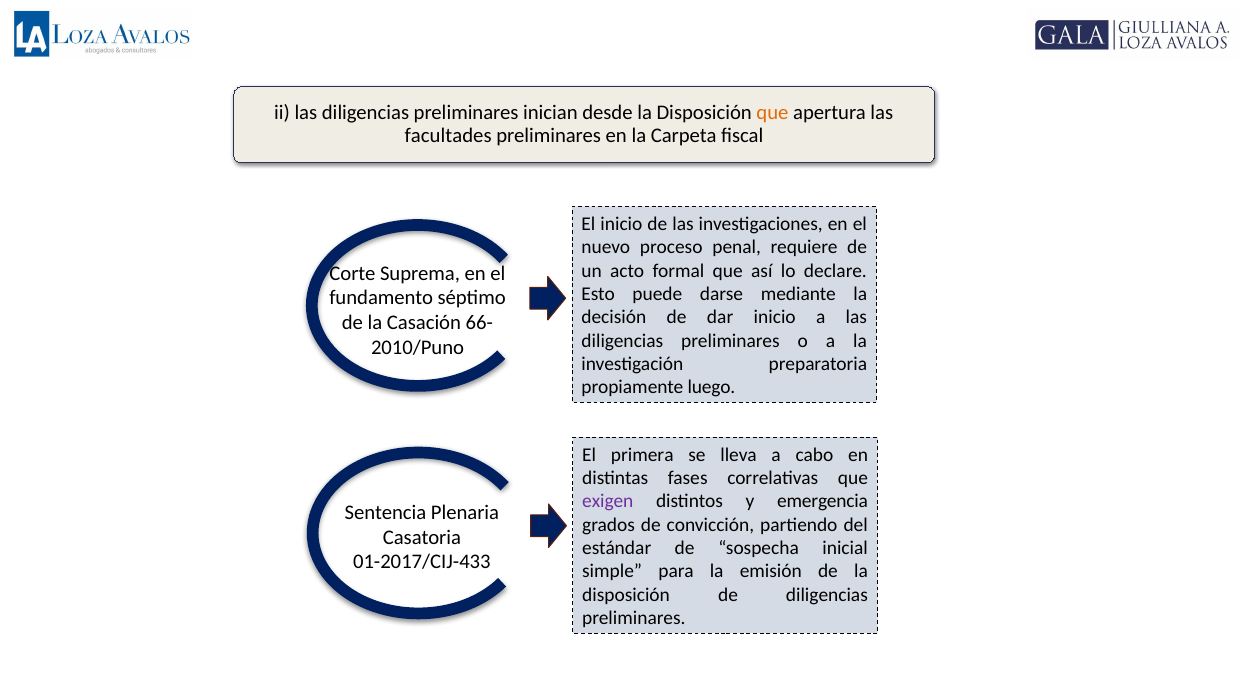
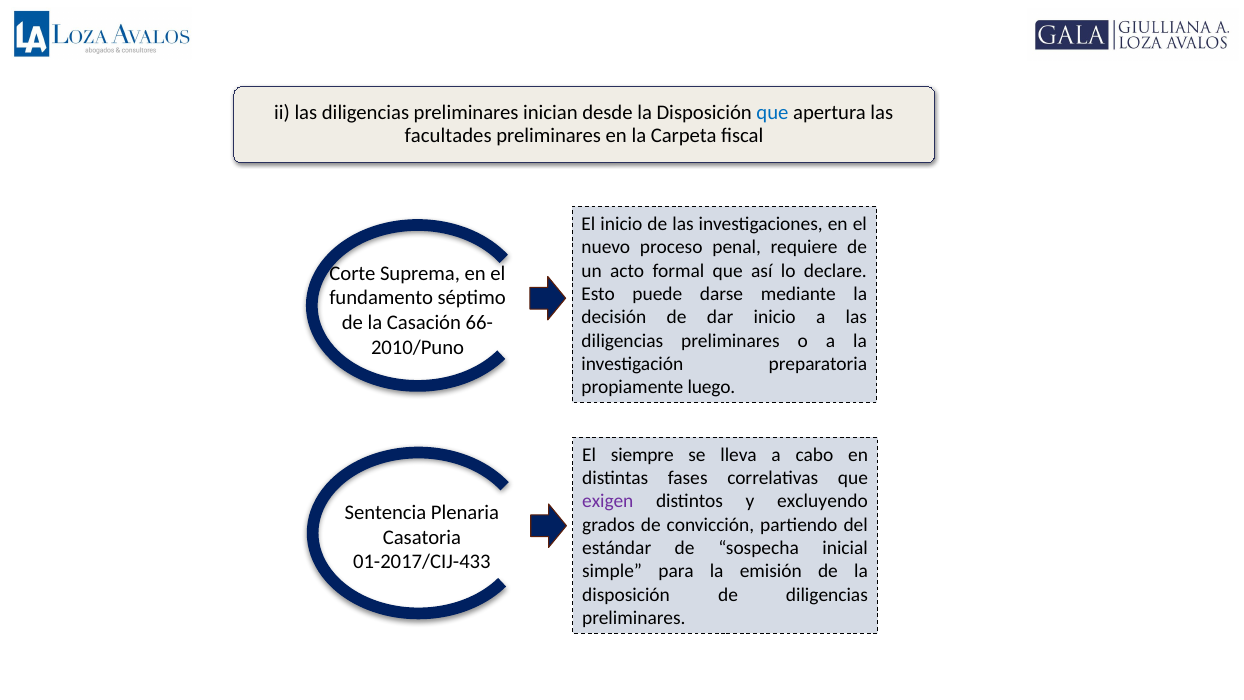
que colour: orange -> blue (772, 113)
primera: primera -> siempre (642, 455)
emergencia: emergencia -> excluyendo (822, 501)
